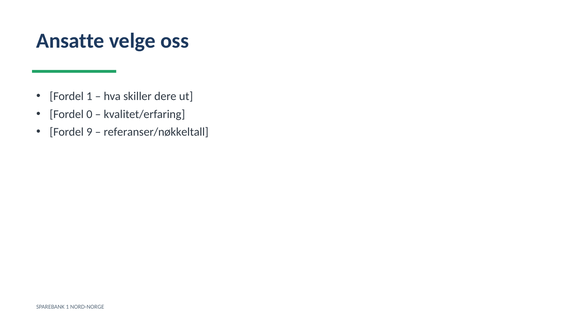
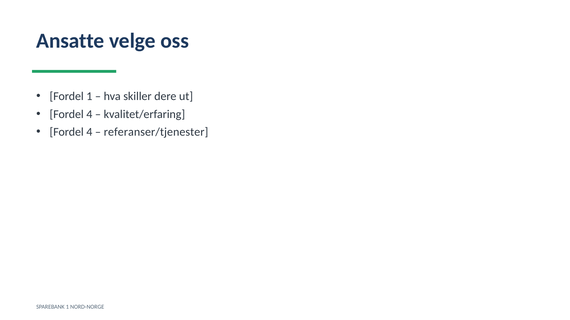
0: 0 -> 4 (89, 114)
9: 9 -> 4 (89, 132)
referanser/nøkkeltall: referanser/nøkkeltall -> referanser/tjenester (156, 132)
